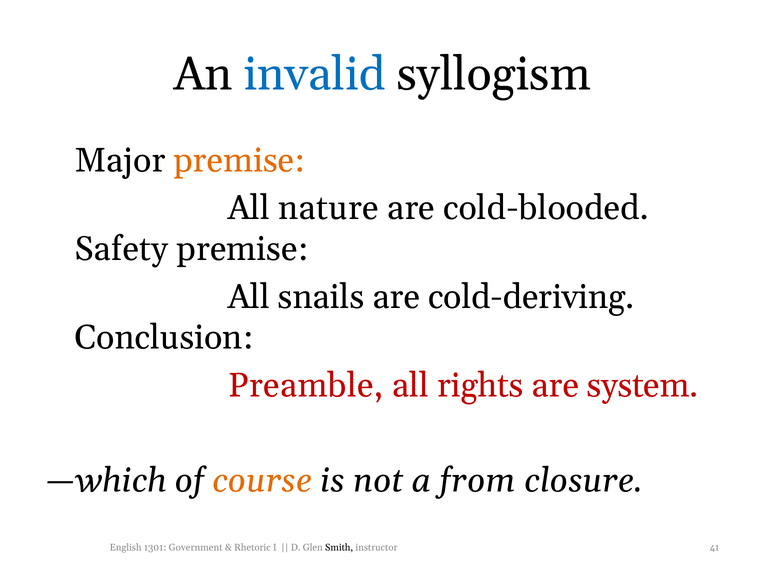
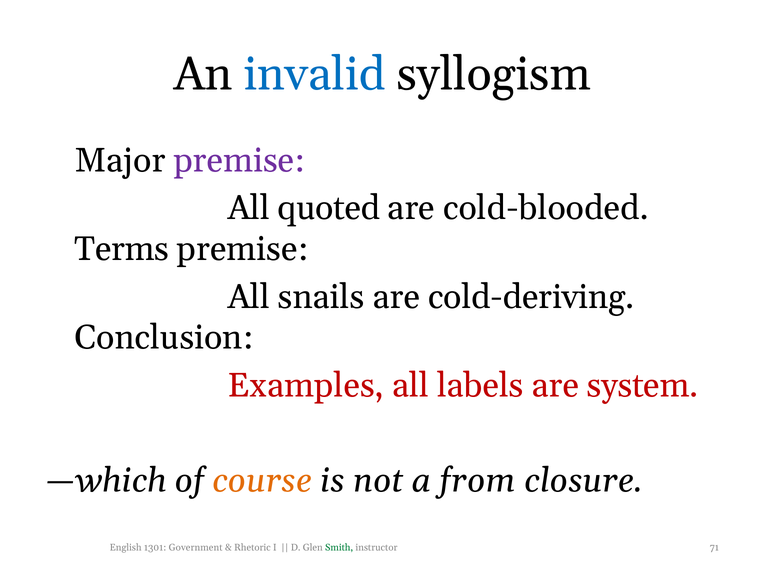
premise colour: orange -> purple (239, 161)
nature: nature -> quoted (329, 208)
Safety: Safety -> Terms (122, 249)
Preamble: Preamble -> Examples (306, 385)
rights: rights -> labels (480, 385)
Smith colour: black -> green (339, 547)
41: 41 -> 71 (714, 547)
